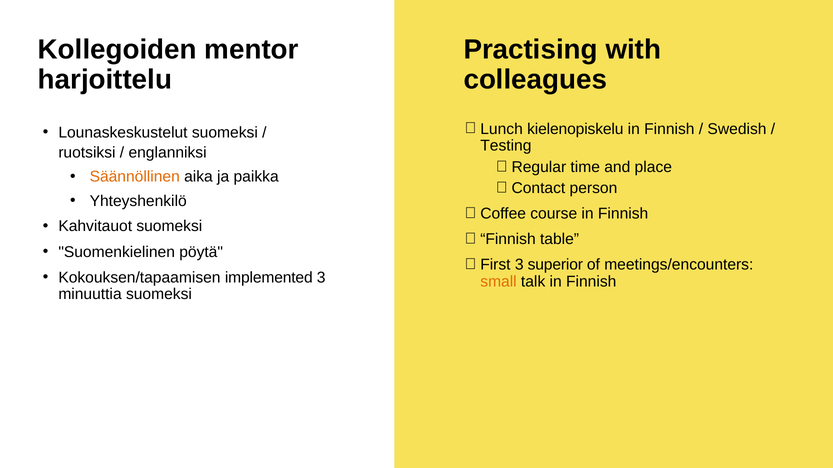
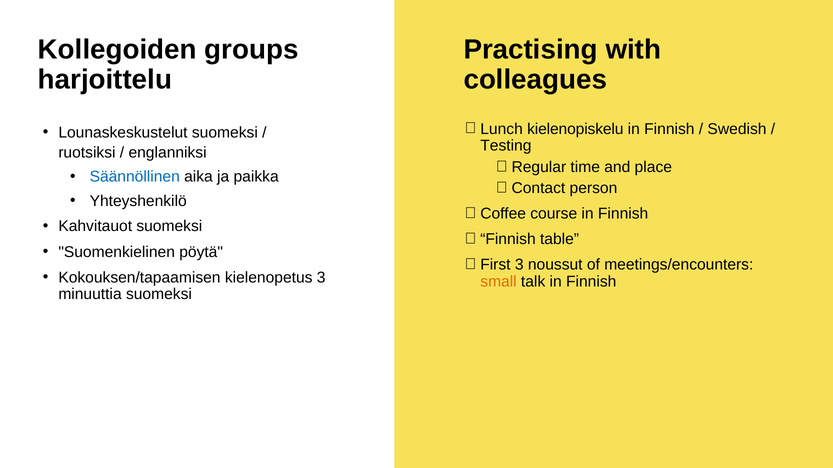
mentor: mentor -> groups (252, 50)
Säännöllinen colour: orange -> blue (135, 177)
superior: superior -> noussut (555, 265)
implemented: implemented -> kielenopetus (269, 278)
